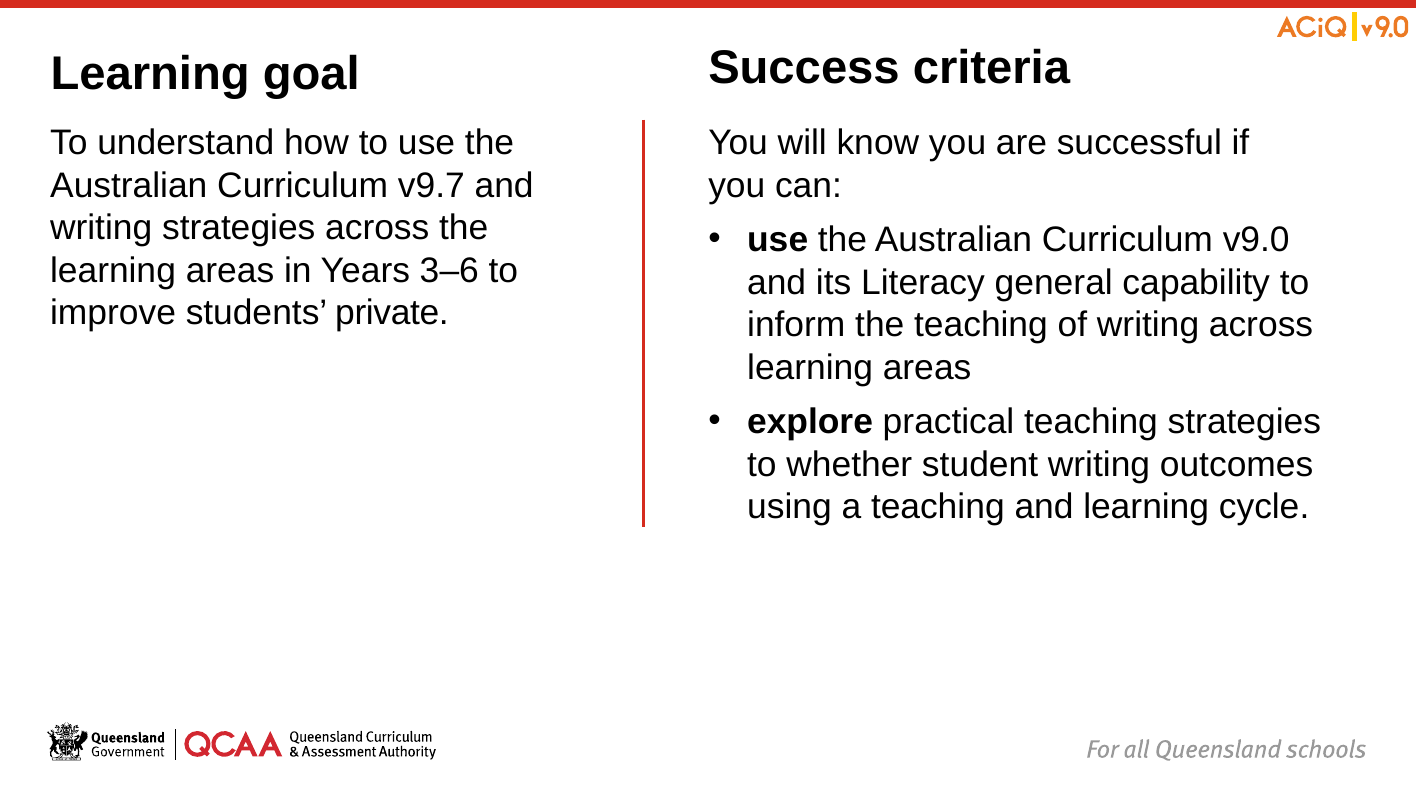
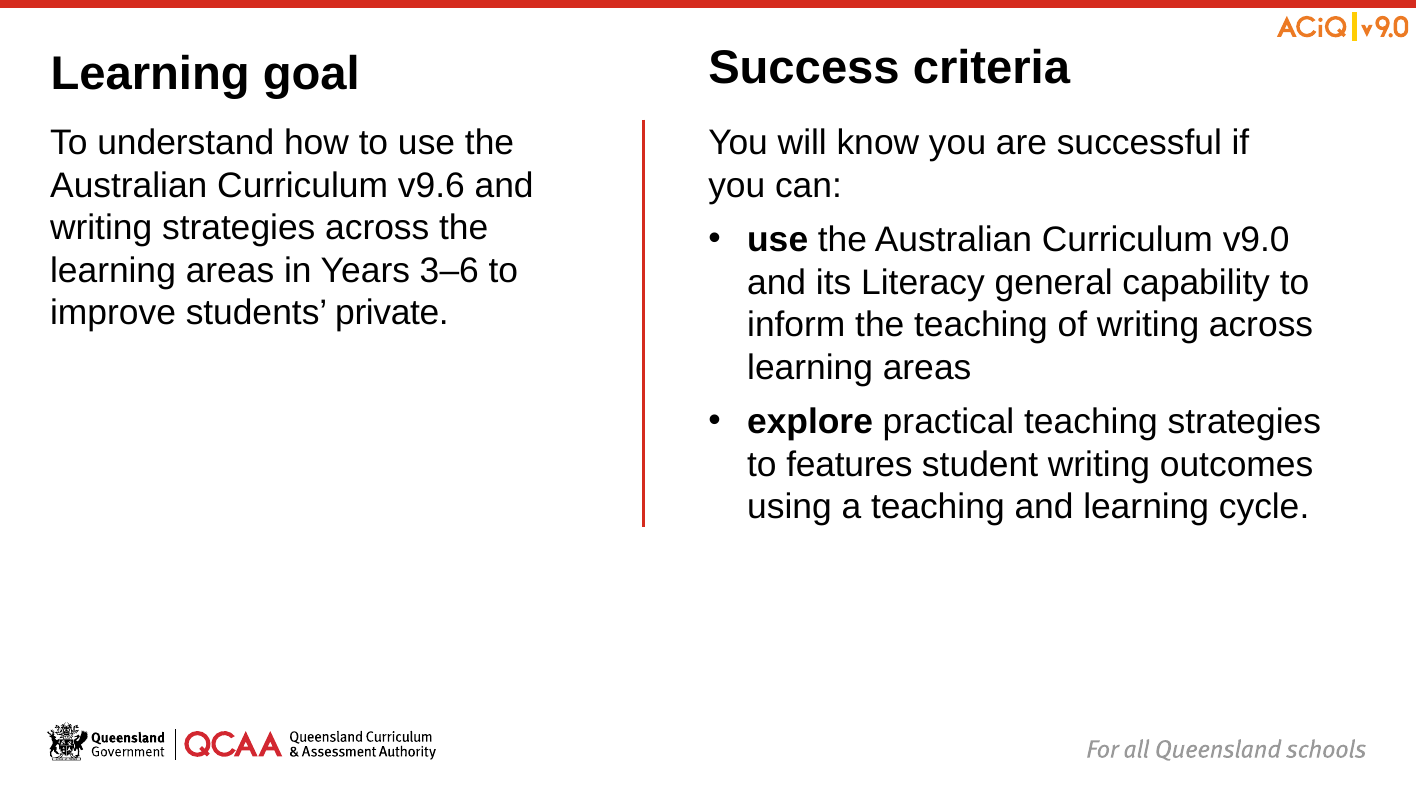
v9.7: v9.7 -> v9.6 (431, 186)
whether: whether -> features (849, 464)
